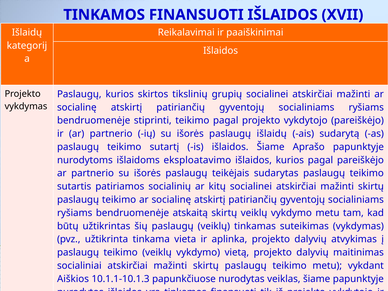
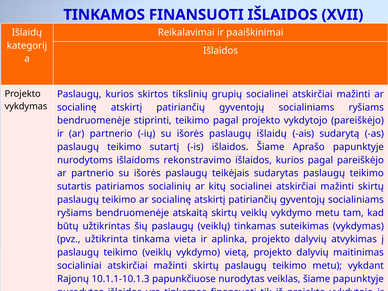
eksploatavimo: eksploatavimo -> rekonstravimo (197, 160)
Aiškios: Aiškios -> Rajonų (73, 279)
